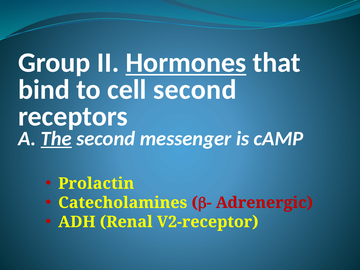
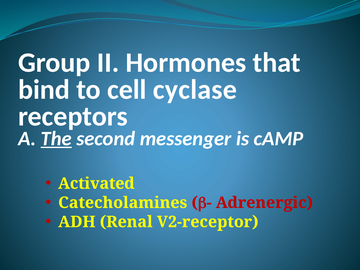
Hormones underline: present -> none (186, 63)
cell second: second -> cyclase (195, 90)
Prolactin: Prolactin -> Activated (96, 183)
